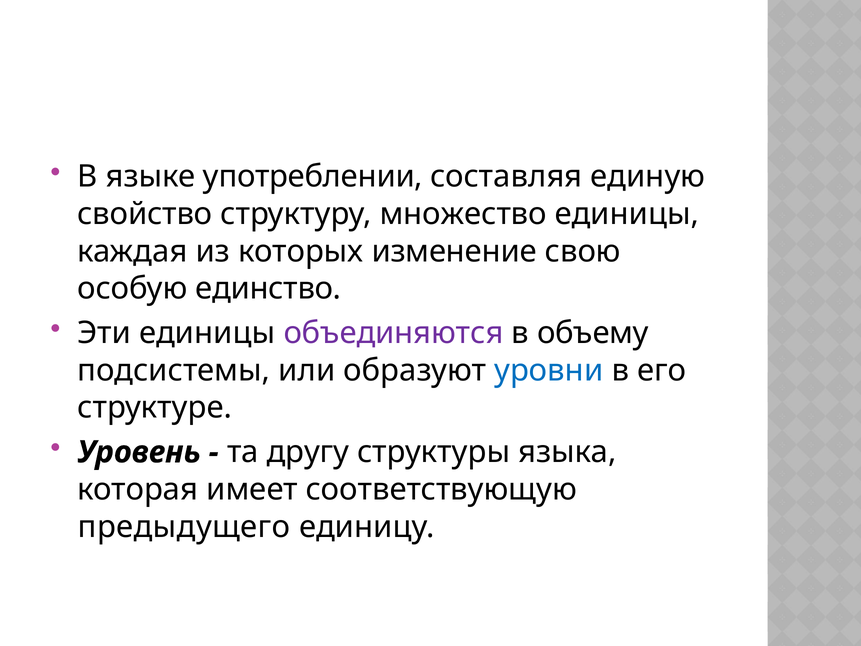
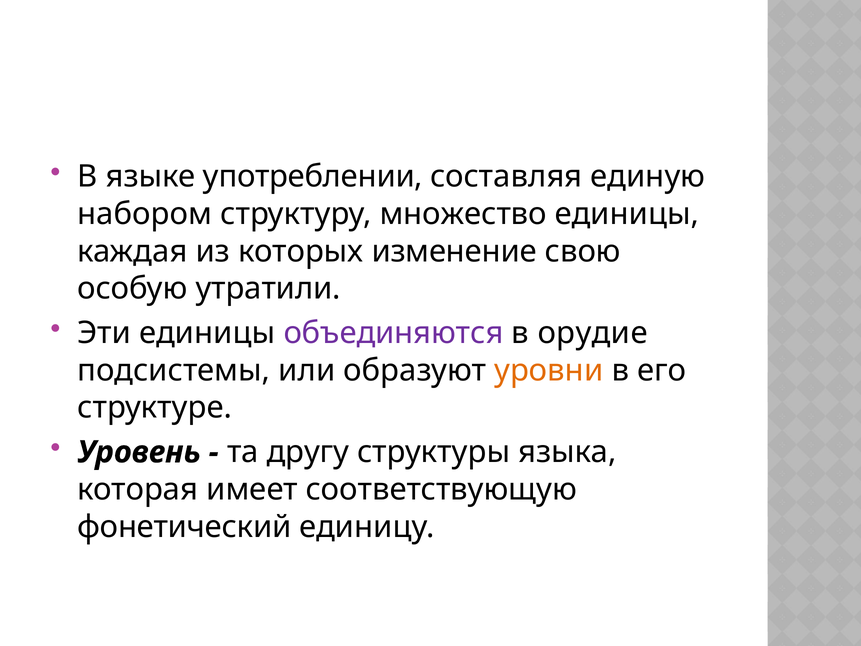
свойство: свойство -> набором (145, 214)
единство: единство -> утратили (268, 288)
объему: объему -> орудие (593, 333)
уровни colour: blue -> orange (549, 370)
предыдущего: предыдущего -> фонетический (184, 527)
